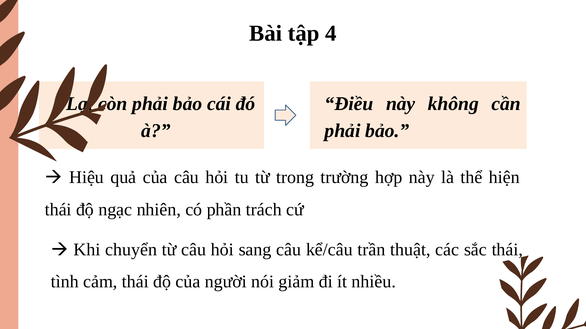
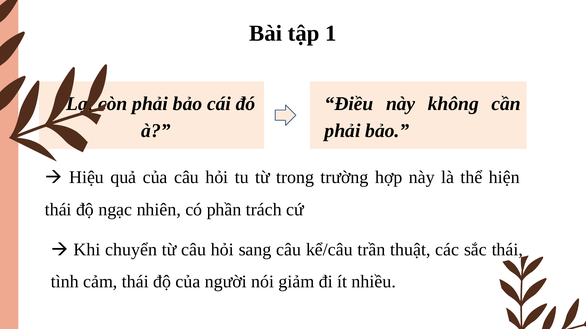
4: 4 -> 1 (331, 33)
